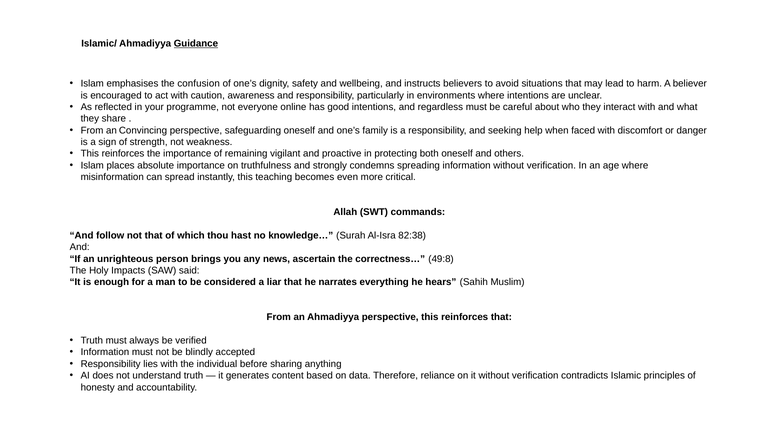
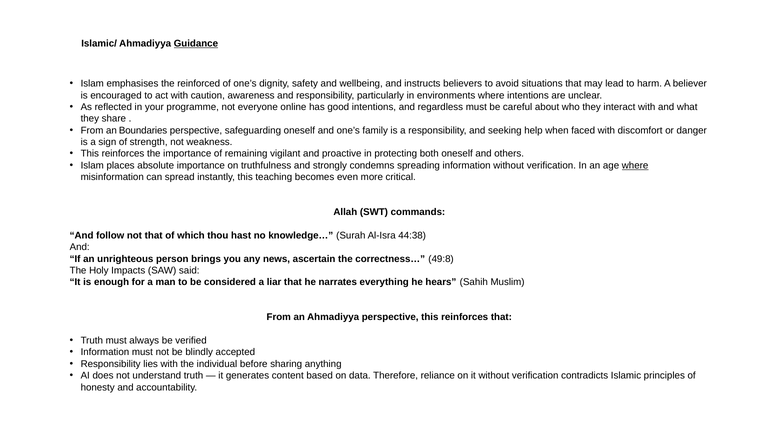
confusion: confusion -> reinforced (199, 84)
Convincing: Convincing -> Boundaries (143, 130)
where underline: none -> present (635, 165)
82:38: 82:38 -> 44:38 (412, 236)
